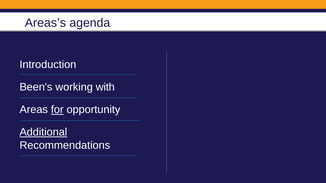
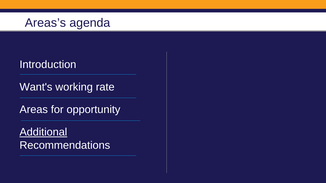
Been's: Been's -> Want's (36, 87)
with: with -> rate (105, 87)
for underline: present -> none (57, 110)
